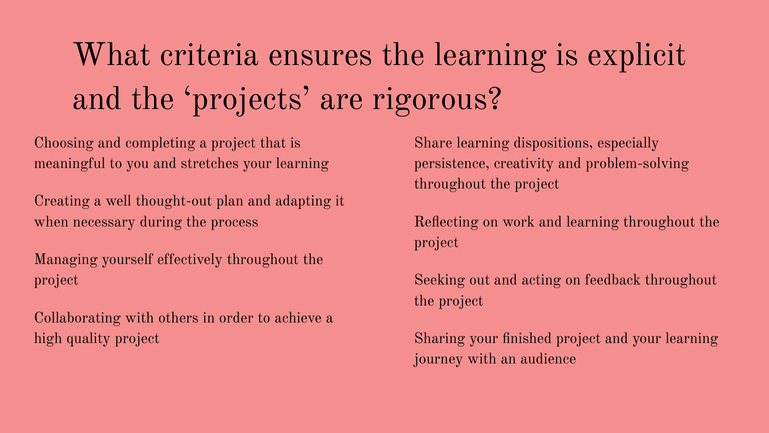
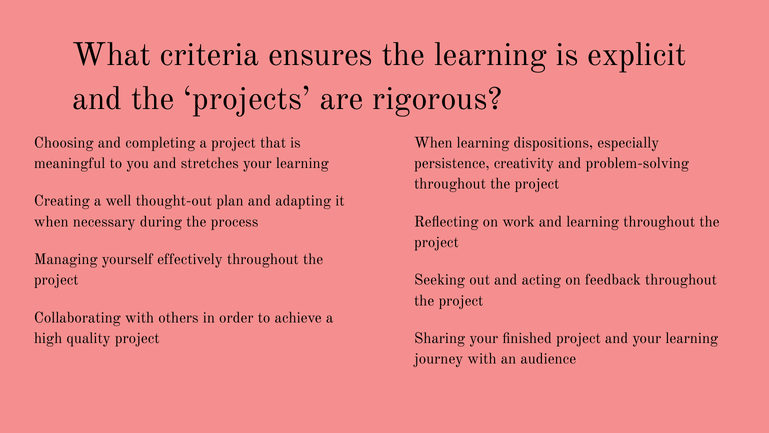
Share: Share -> When (433, 142)
